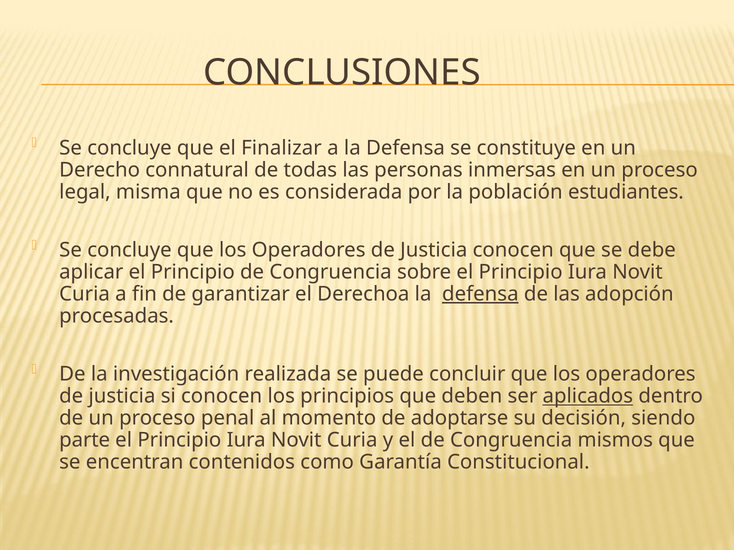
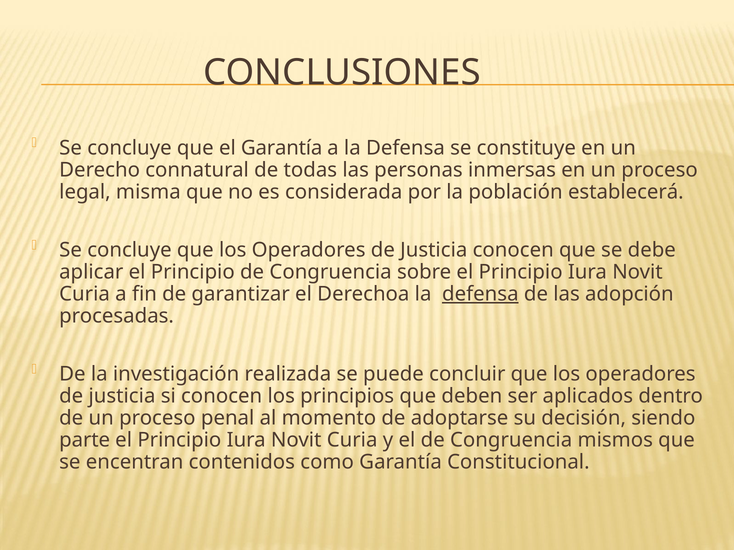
el Finalizar: Finalizar -> Garantía (282, 148)
estudiantes: estudiantes -> establecerá (626, 192)
aplicados underline: present -> none (588, 397)
